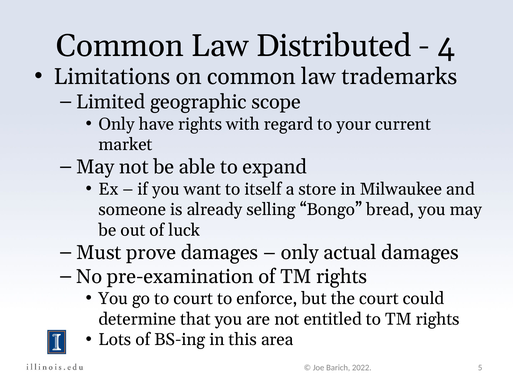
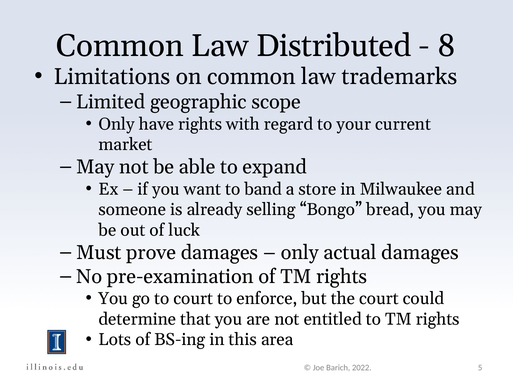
4: 4 -> 8 (446, 46)
itself: itself -> band (263, 189)
